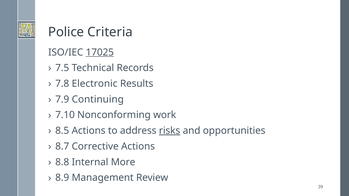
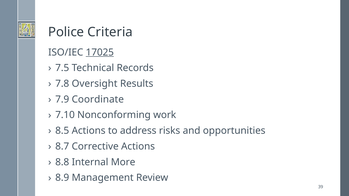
Electronic: Electronic -> Oversight (95, 84)
Continuing: Continuing -> Coordinate (98, 100)
risks underline: present -> none (170, 131)
